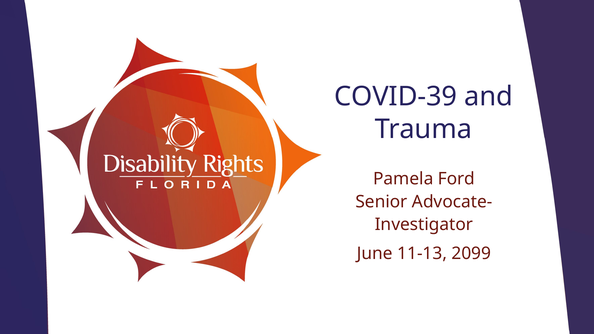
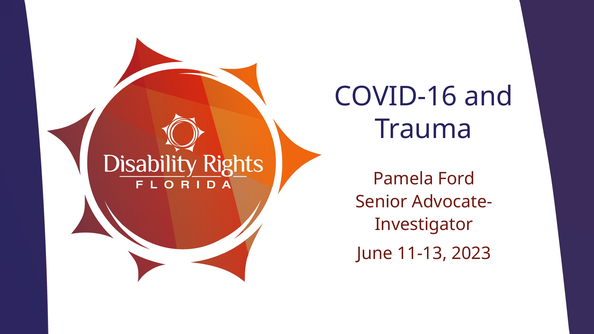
COVID-39: COVID-39 -> COVID-16 (396, 97)
2099: 2099 -> 2023 (471, 254)
